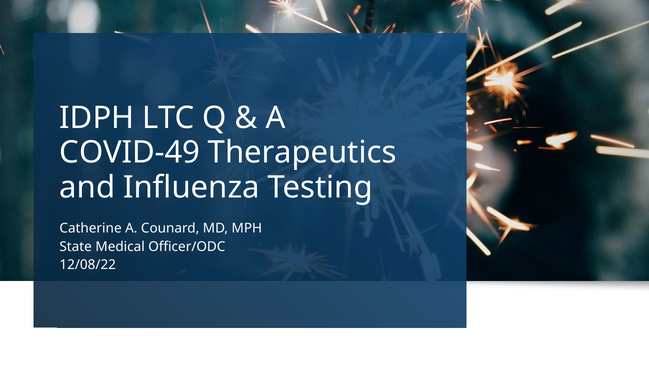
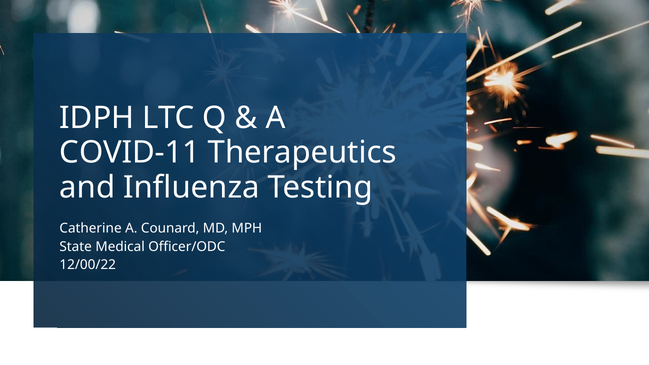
COVID-49: COVID-49 -> COVID-11 (130, 153)
12/08/22: 12/08/22 -> 12/00/22 (88, 265)
